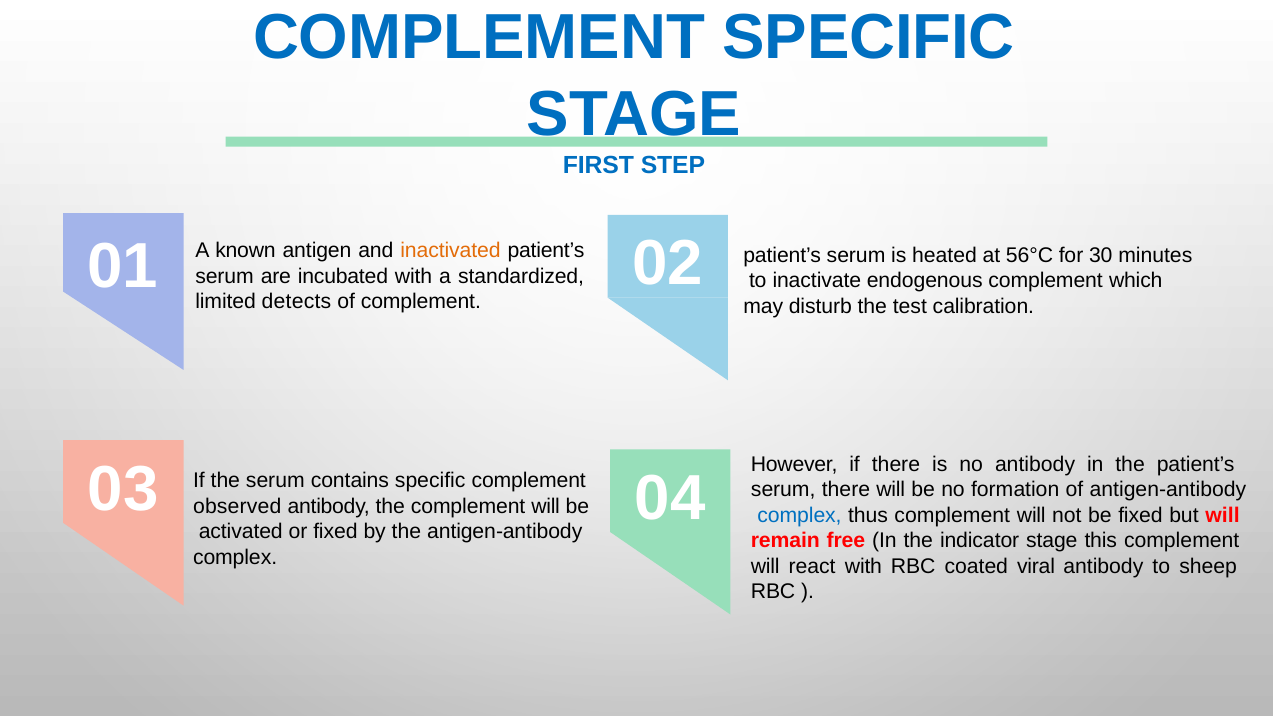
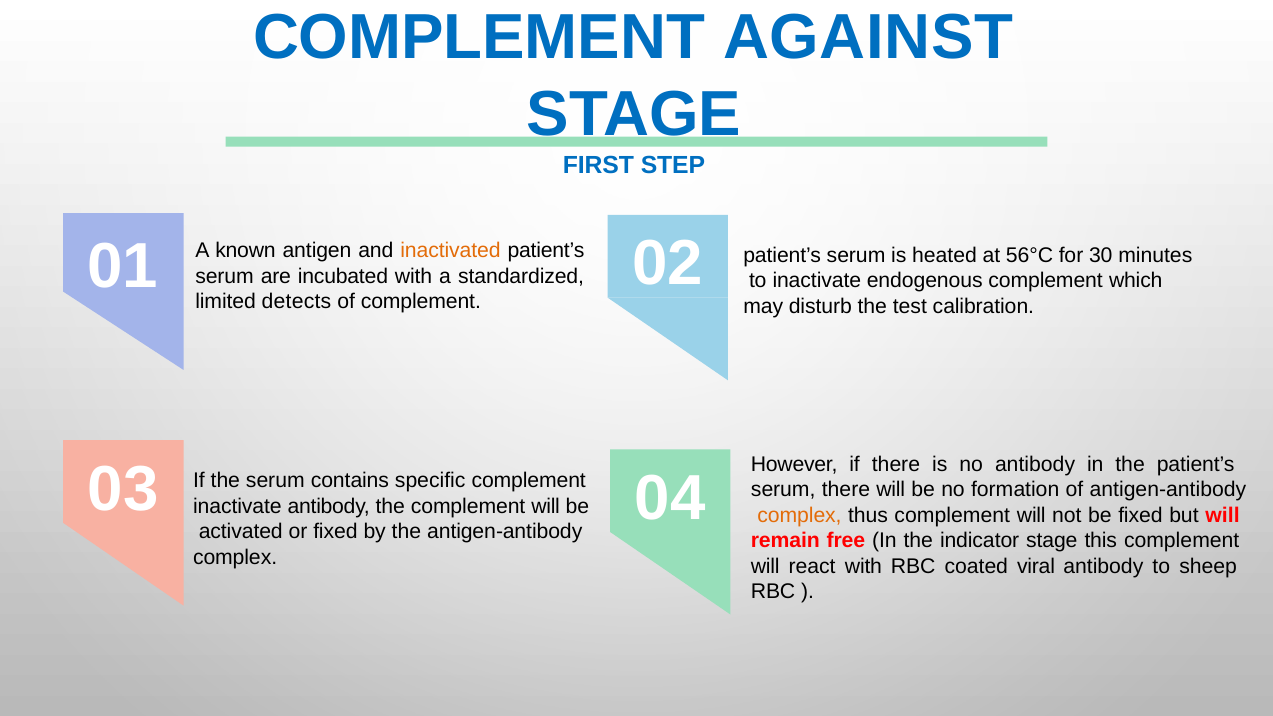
COMPLEMENT SPECIFIC: SPECIFIC -> AGAINST (868, 38)
observed: observed -> inactivate (237, 506)
complex colour: blue -> orange (800, 515)
